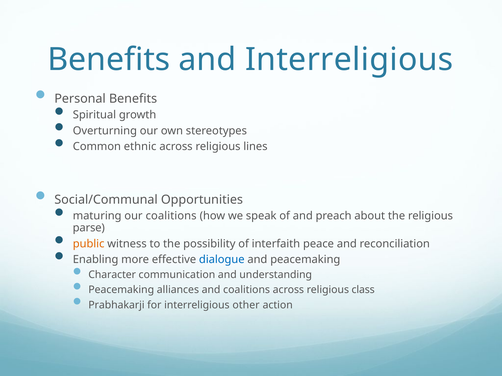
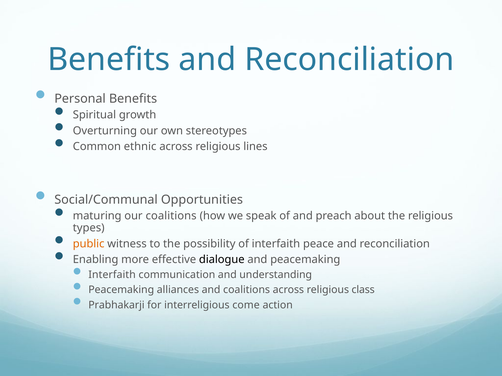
Benefits and Interreligious: Interreligious -> Reconciliation (349, 60)
parse: parse -> types (89, 228)
dialogue colour: blue -> black (222, 260)
Character: Character -> Interfaith (112, 275)
other: other -> come (246, 305)
